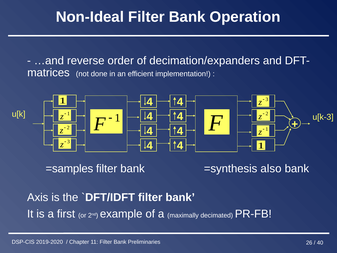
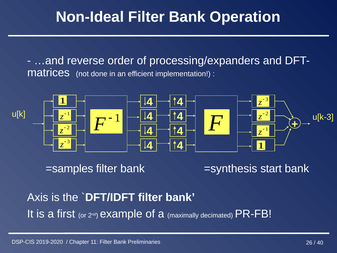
decimation/expanders: decimation/expanders -> processing/expanders (205, 61)
also: also -> start (271, 169)
